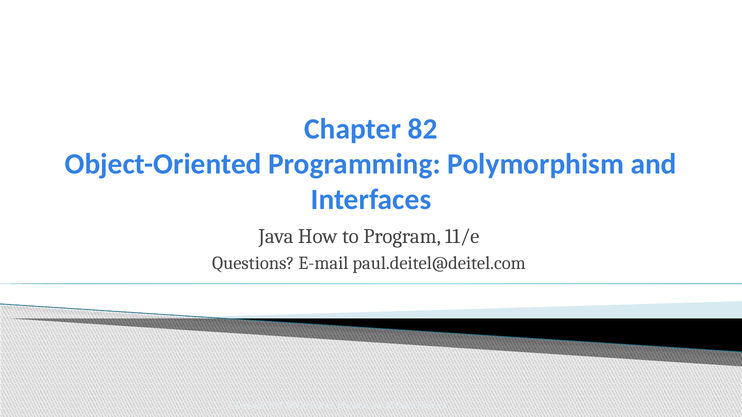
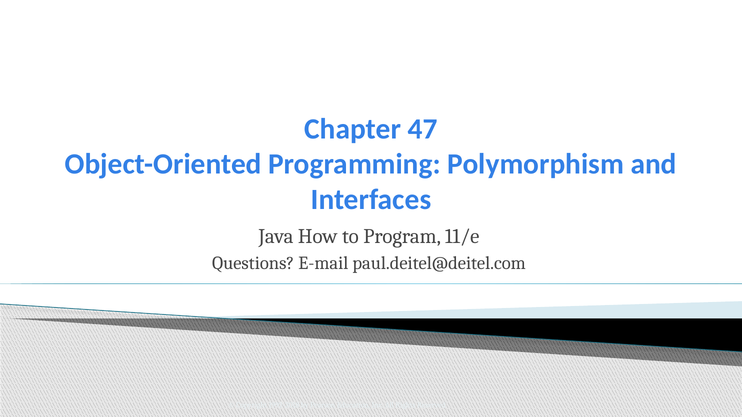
82: 82 -> 47 (423, 129)
